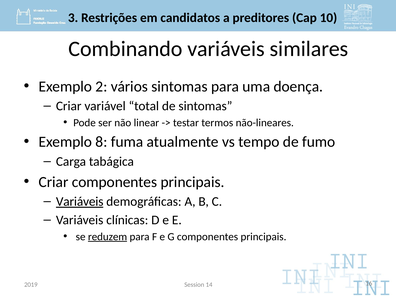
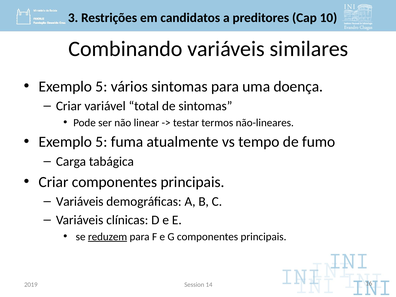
2: 2 -> 5 (101, 86)
8: 8 -> 5 (101, 142)
Variáveis underline: present -> none (80, 202)
